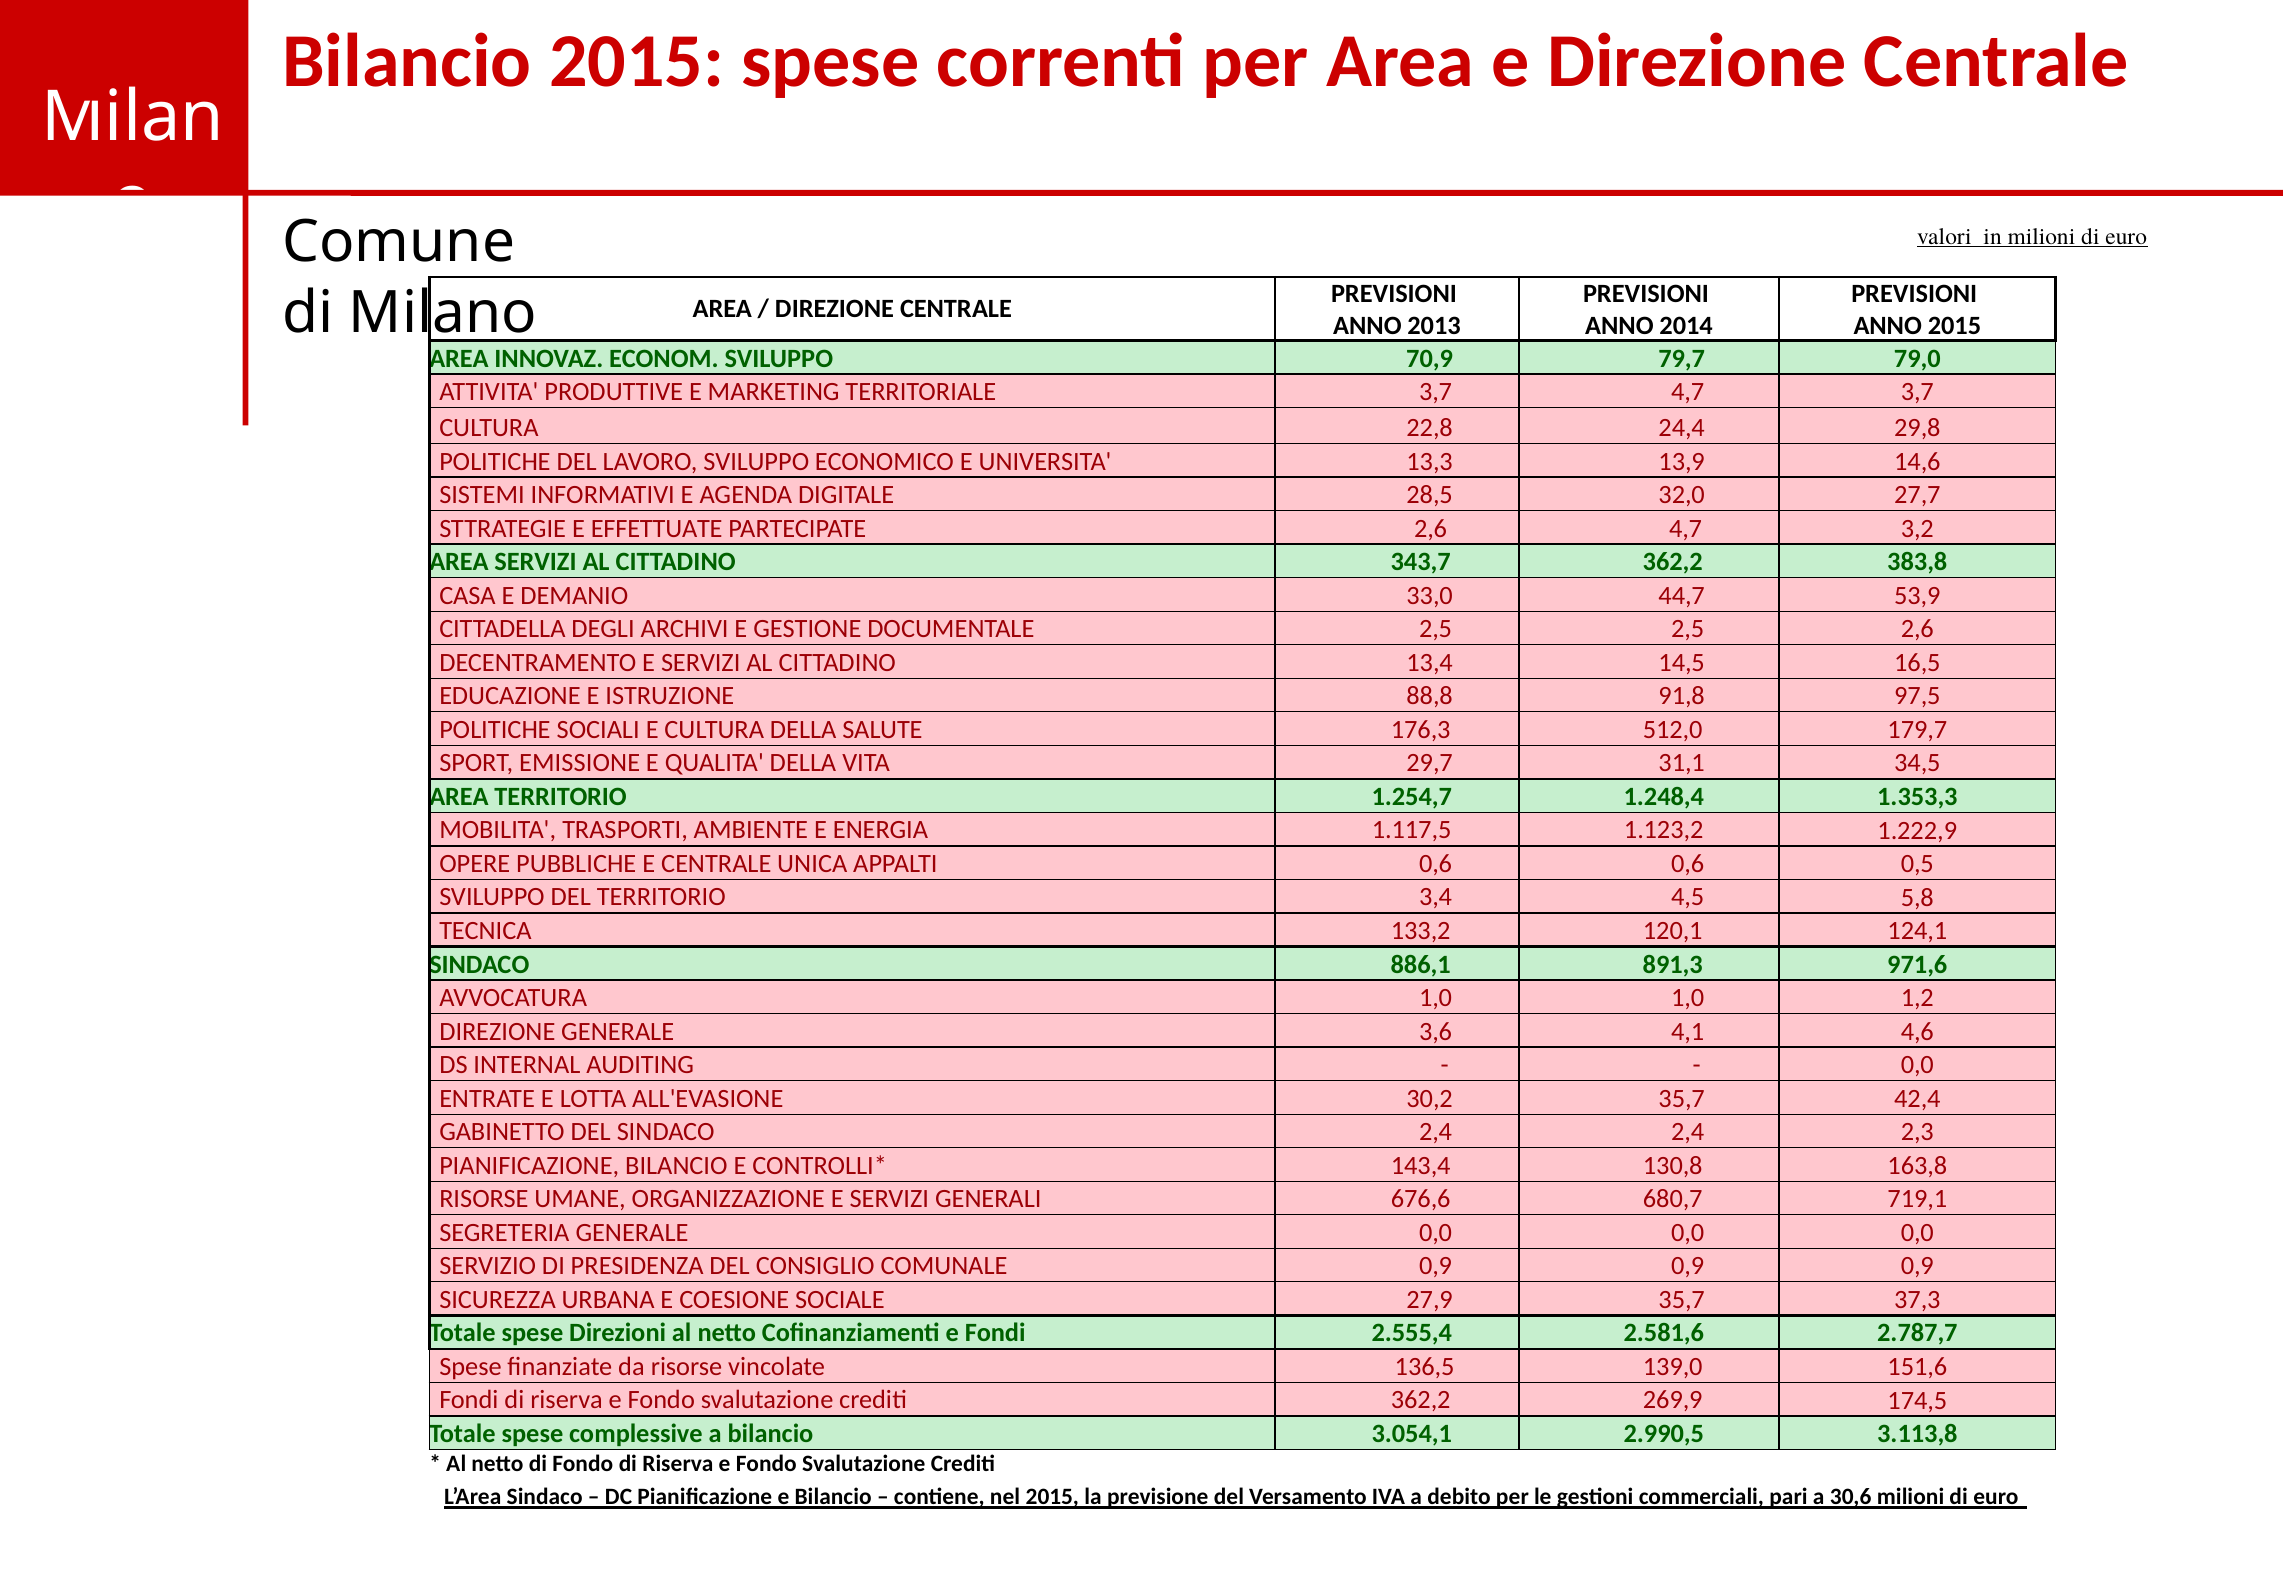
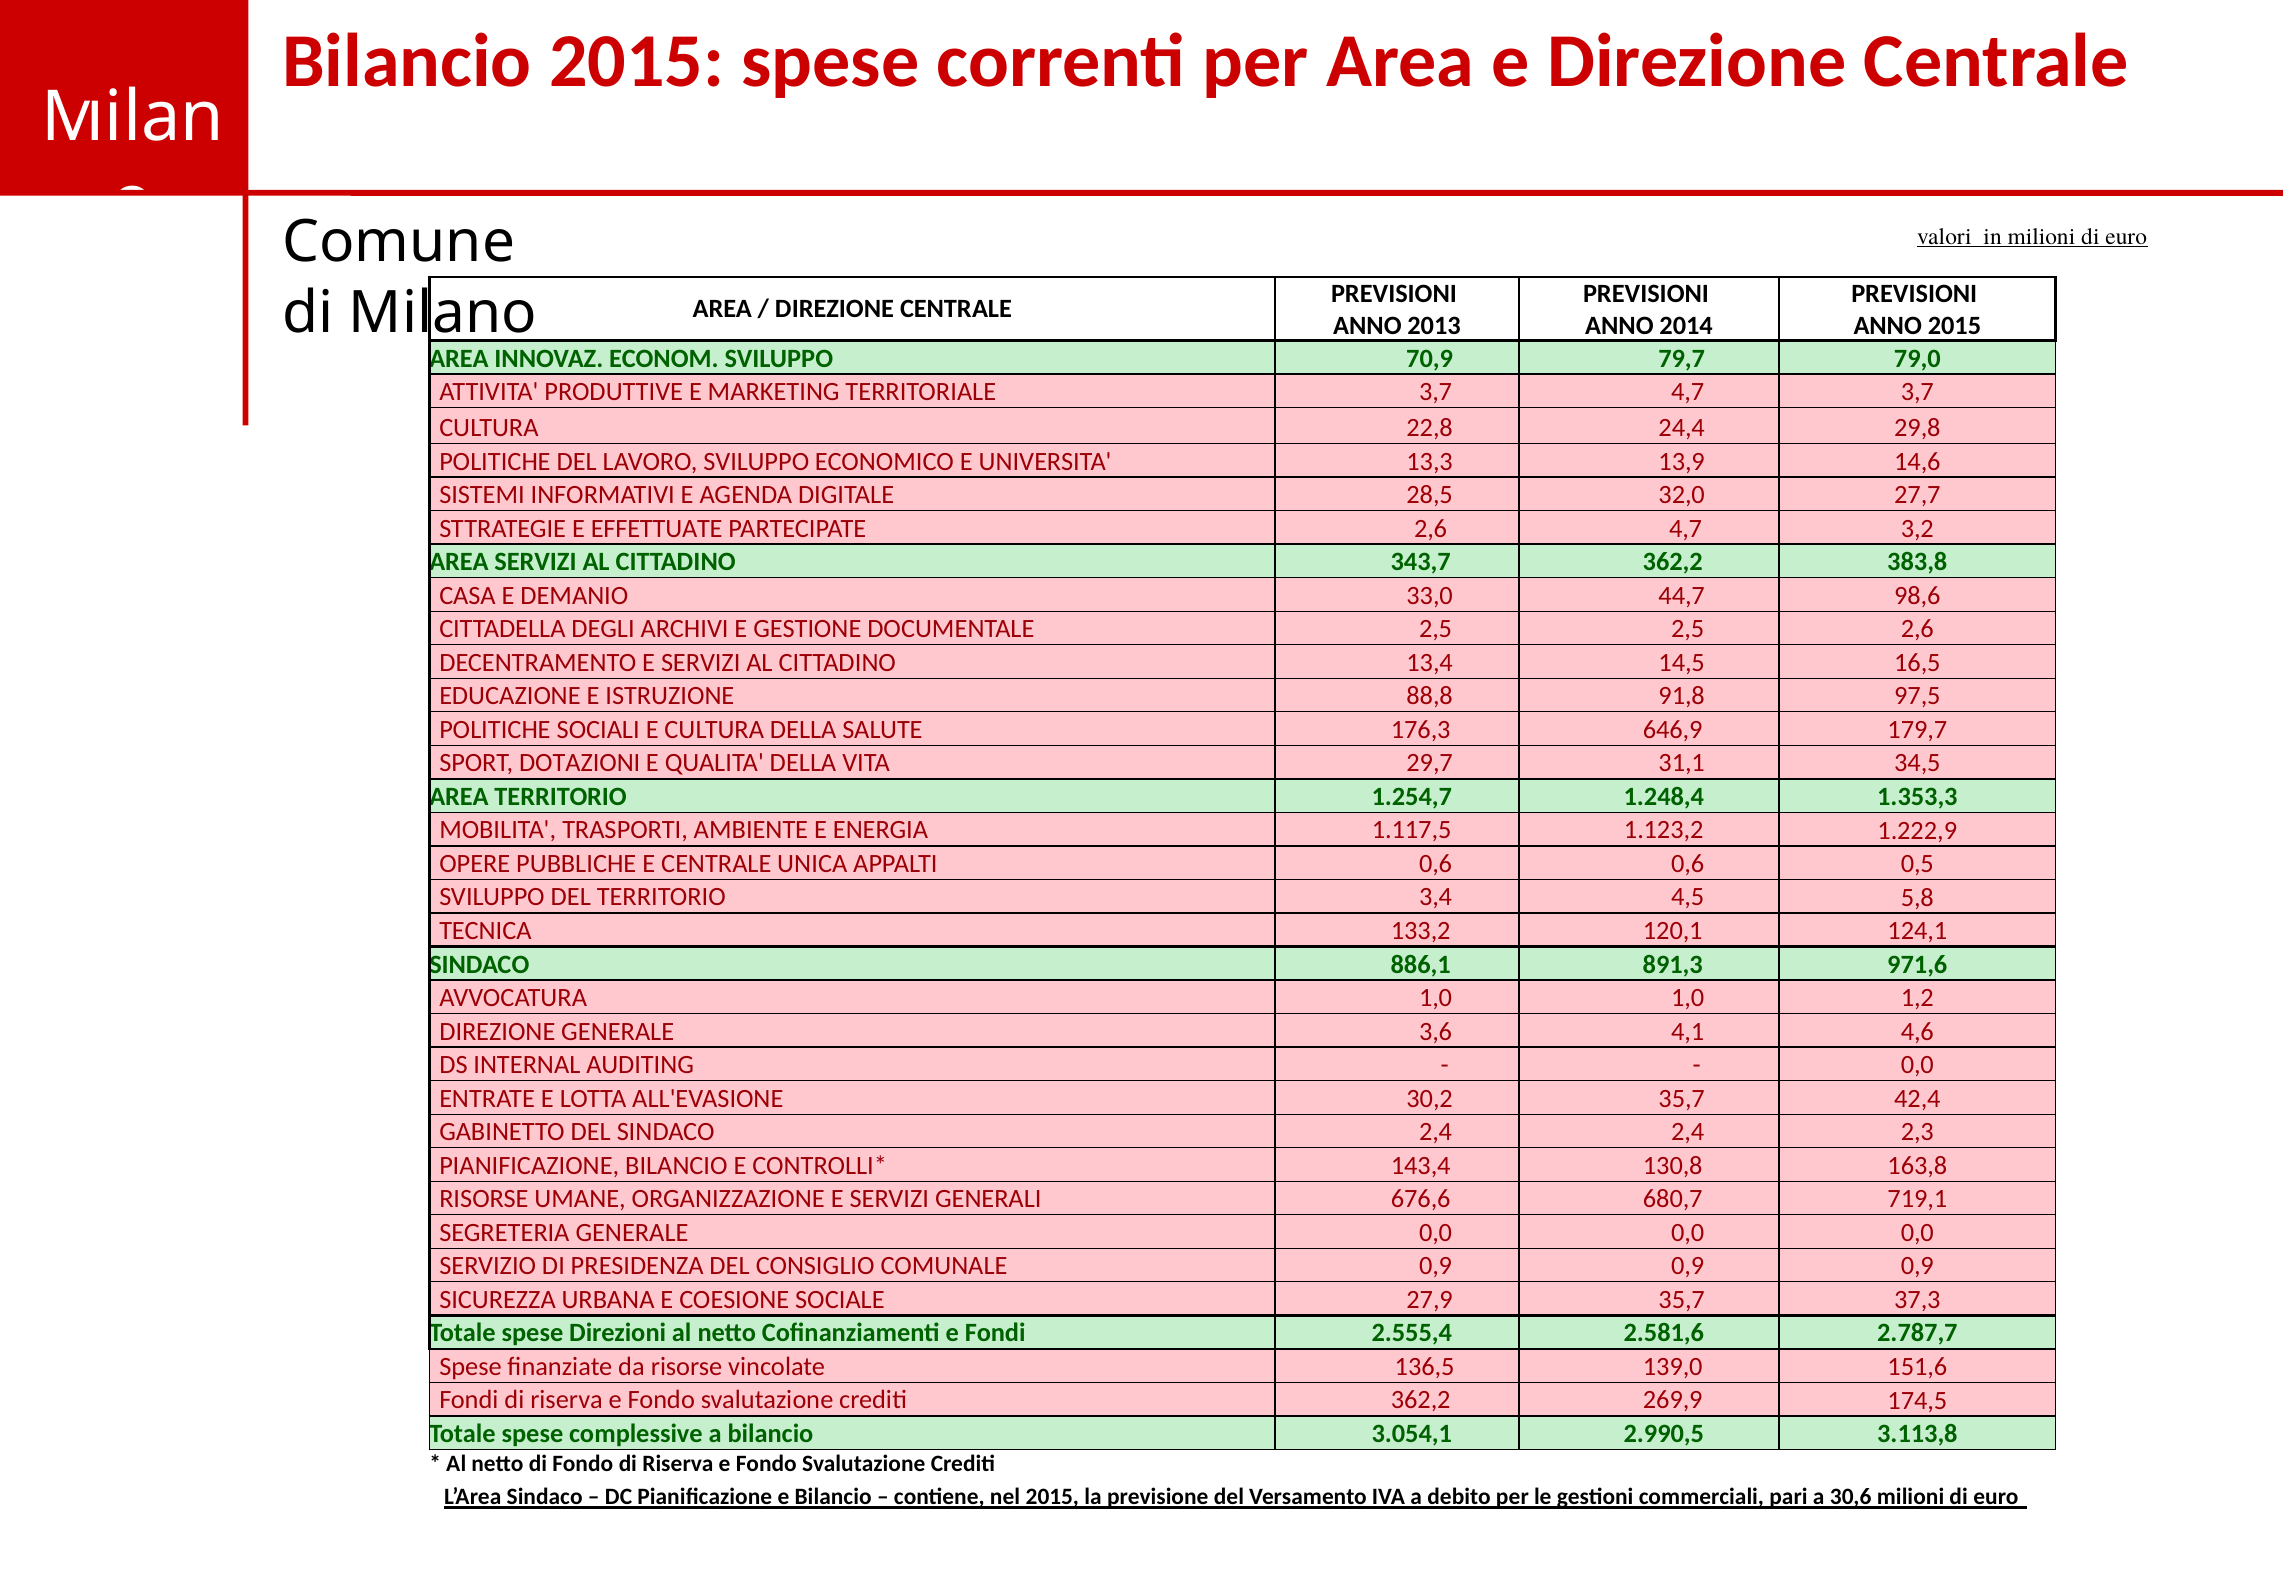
53,9: 53,9 -> 98,6 (1917, 595)
512,0: 512,0 -> 646,9 (1673, 729)
EMISSIONE: EMISSIONE -> DOTAZIONI (580, 763)
